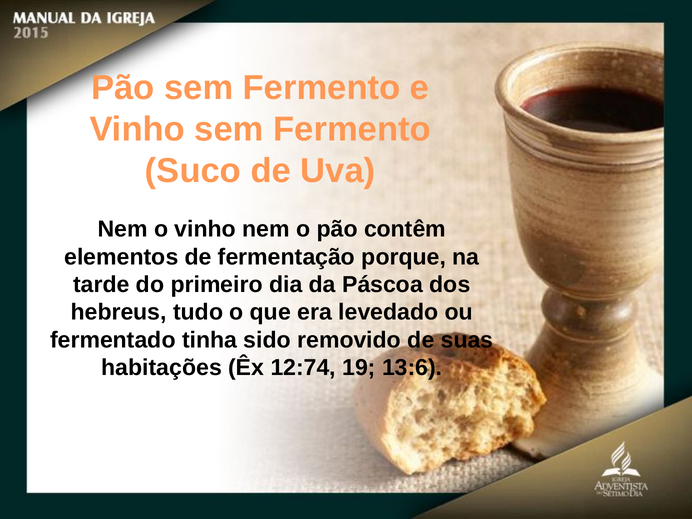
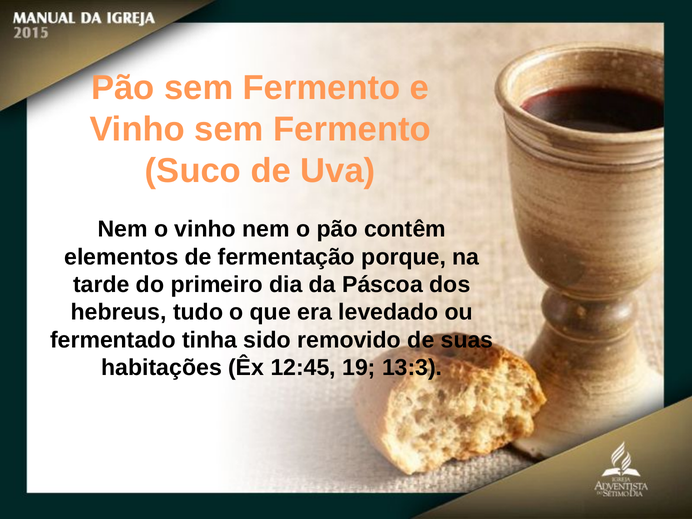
12:74: 12:74 -> 12:45 (303, 368)
13:6: 13:6 -> 13:3 (412, 368)
